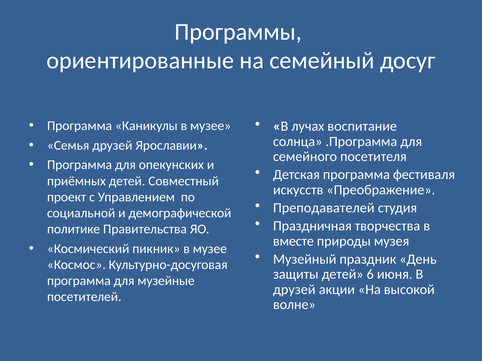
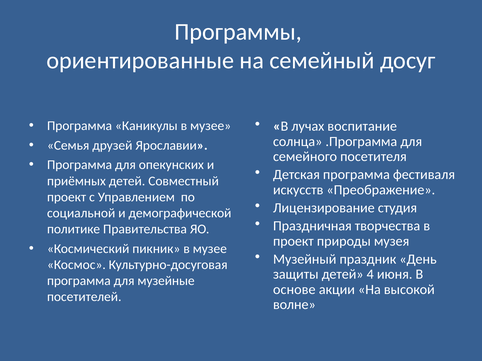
Преподавателей: Преподавателей -> Лицензирование (324, 208)
вместе: вместе -> проект (293, 241)
6: 6 -> 4 (370, 275)
друзей: друзей -> основе (294, 290)
